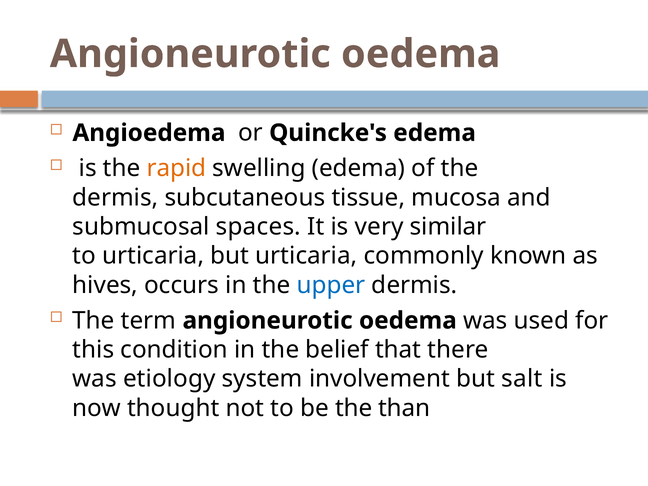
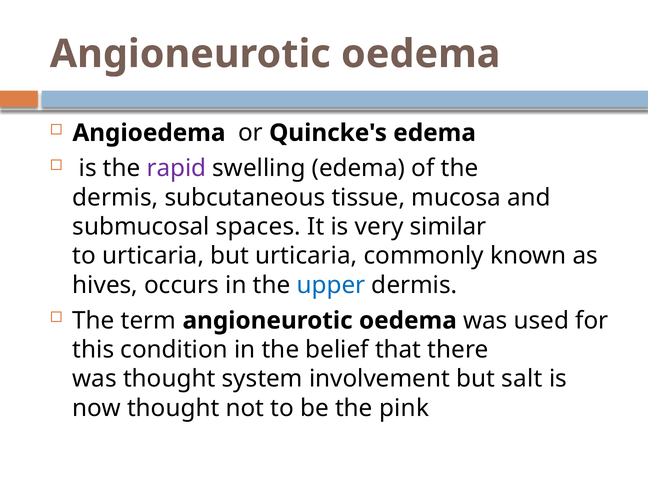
rapid colour: orange -> purple (176, 168)
was etiology: etiology -> thought (169, 379)
than: than -> pink (404, 408)
